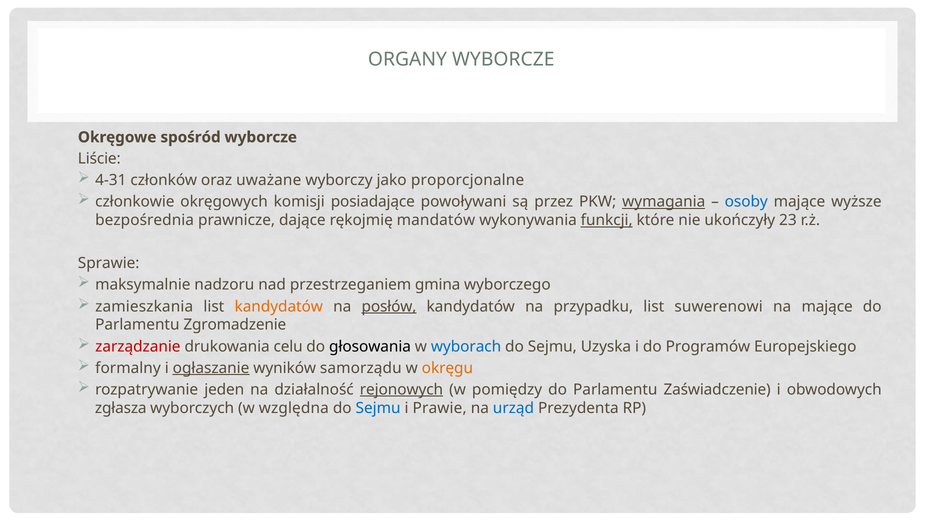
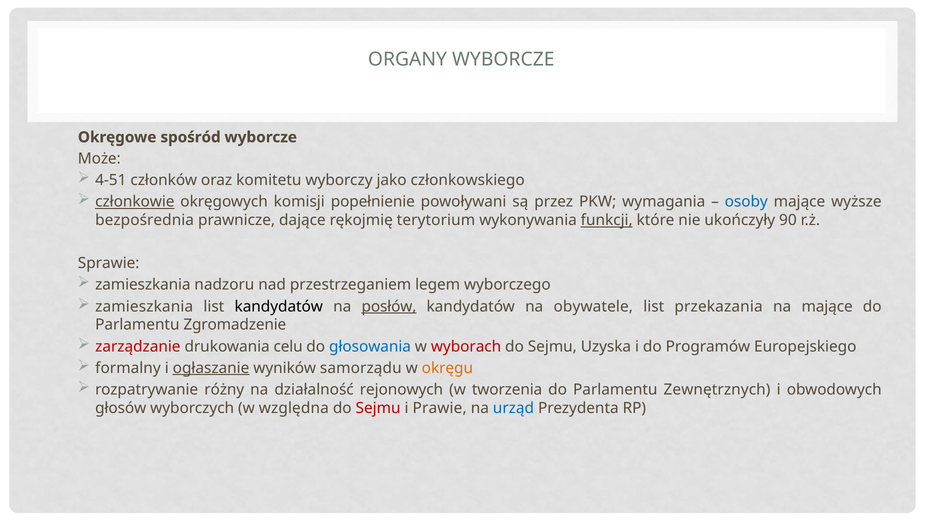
Liście: Liście -> Może (99, 159)
4-31: 4-31 -> 4-51 (111, 180)
uważane: uważane -> komitetu (269, 180)
proporcjonalne: proporcjonalne -> członkowskiego (468, 180)
członkowie underline: none -> present (135, 202)
posiadające: posiadające -> popełnienie (373, 202)
wymagania underline: present -> none (664, 202)
mandatów: mandatów -> terytorium (436, 220)
23: 23 -> 90 (788, 220)
maksymalnie: maksymalnie -> zamieszkania (143, 285)
gmina: gmina -> legem (438, 285)
kandydatów colour: orange -> black (279, 307)
przypadku: przypadku -> obywatele (593, 307)
suwerenowi: suwerenowi -> przekazania (719, 307)
głosowania colour: black -> blue (370, 347)
wyborach colour: blue -> red (466, 347)
jeden: jeden -> różny (224, 390)
rejonowych underline: present -> none (401, 390)
pomiędzy: pomiędzy -> tworzenia (507, 390)
Zaświadczenie: Zaświadczenie -> Zewnętrznych (717, 390)
zgłasza: zgłasza -> głosów (121, 408)
Sejmu colour: blue -> red (378, 408)
